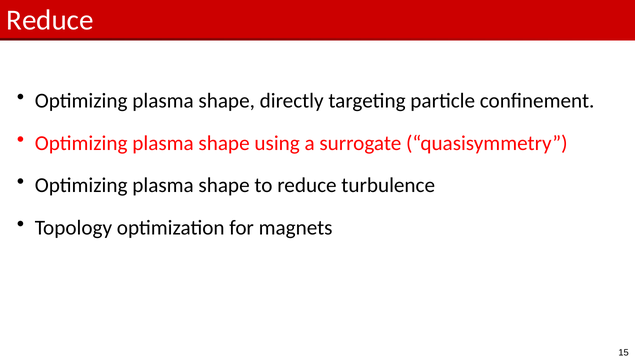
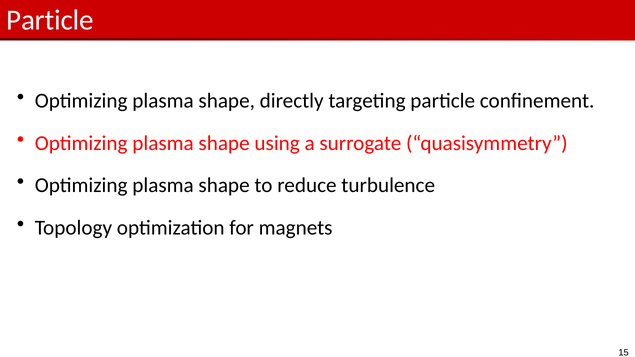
Reduce: Reduce -> Particle (50, 20)
